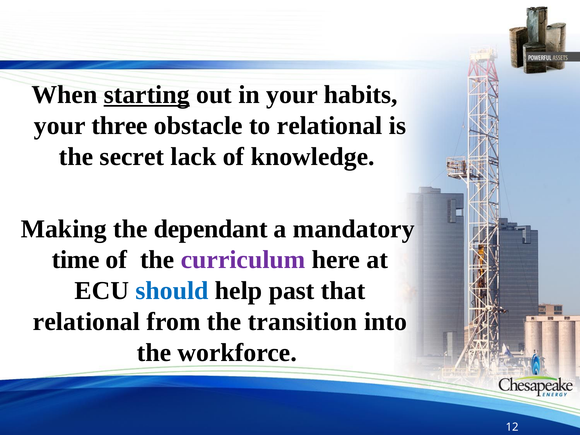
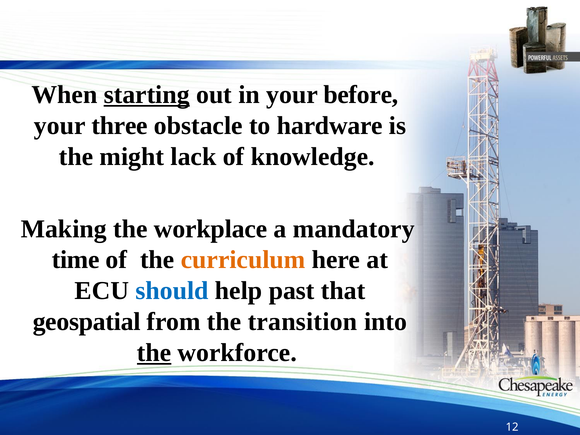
habits: habits -> before (361, 95)
to relational: relational -> hardware (330, 126)
secret: secret -> might (132, 157)
dependant: dependant -> workplace (211, 229)
curriculum colour: purple -> orange (243, 260)
relational: relational -> geospatial (87, 322)
the underline: none -> present (154, 353)
